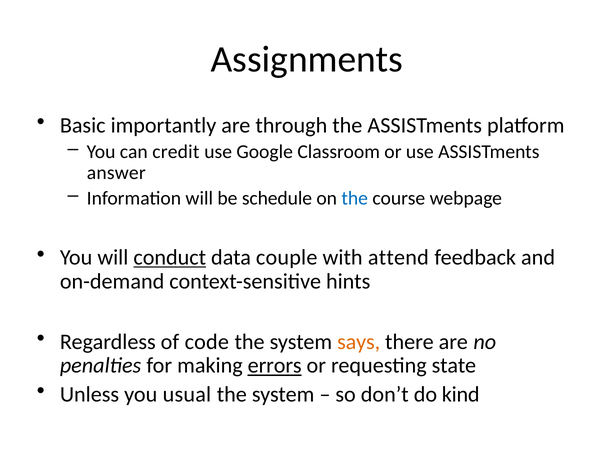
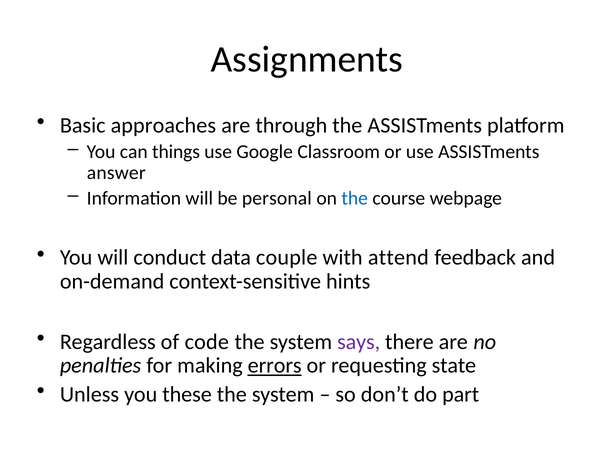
importantly: importantly -> approaches (163, 125)
credit: credit -> things (176, 152)
schedule: schedule -> personal (277, 199)
conduct underline: present -> none (170, 258)
says colour: orange -> purple (359, 342)
usual: usual -> these (187, 395)
kind: kind -> part (461, 395)
